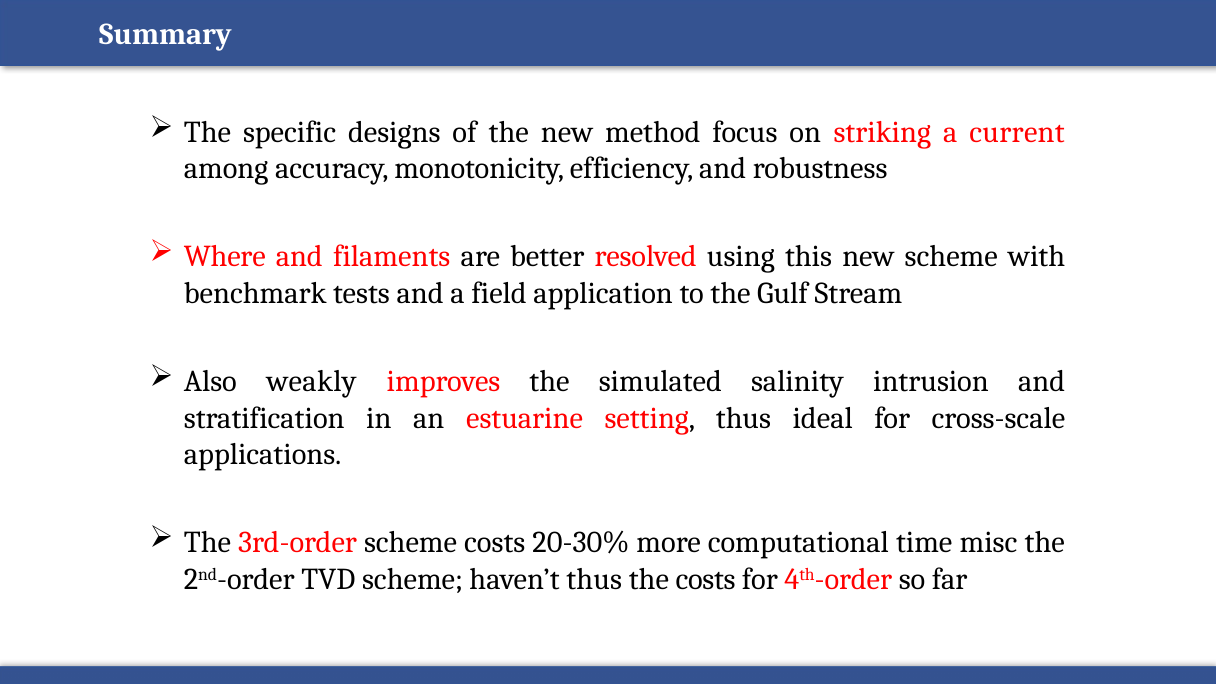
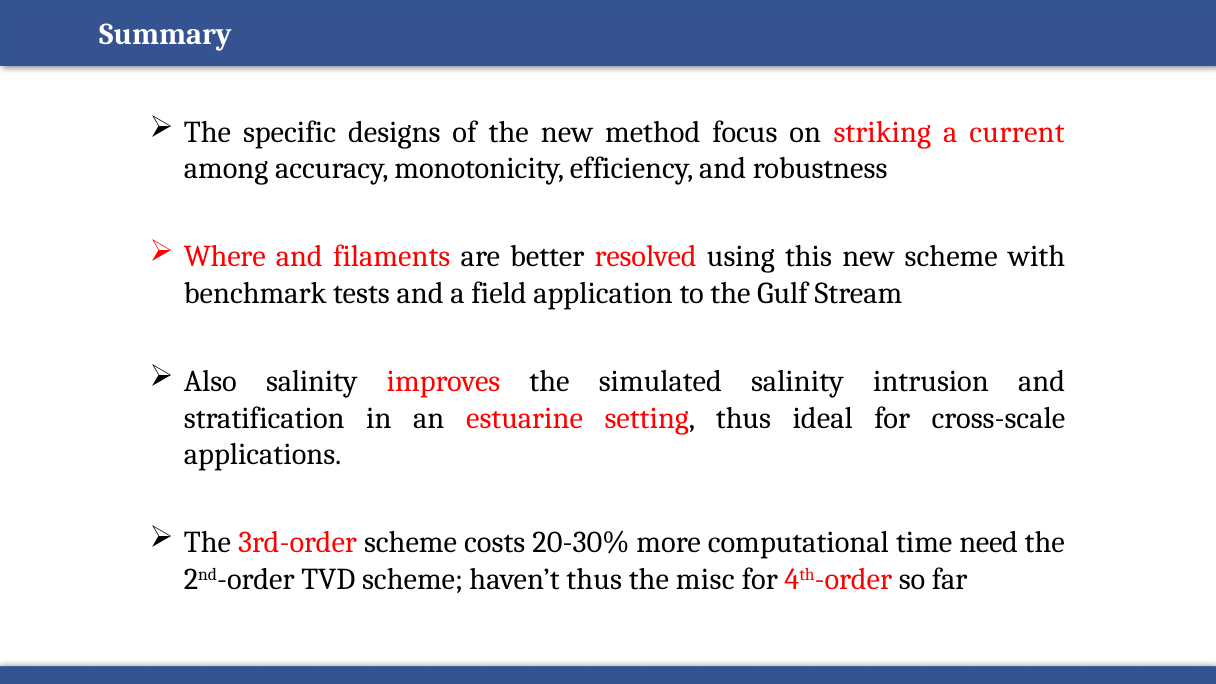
Also weakly: weakly -> salinity (312, 382)
misc: misc -> need (989, 543)
the costs: costs -> misc (705, 579)
